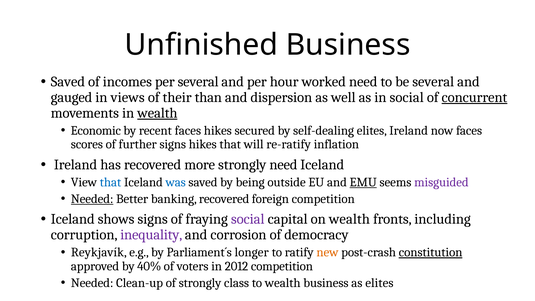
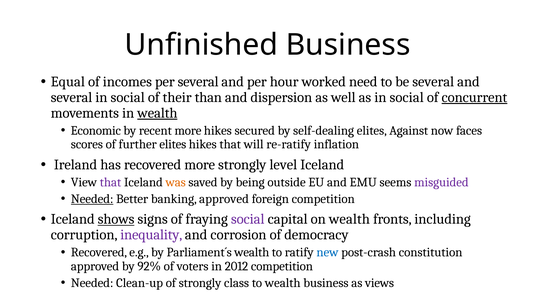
Saved: Saved -> Equal (68, 82)
gauged: gauged -> several (72, 97)
views: views -> social (128, 97)
recent faces: faces -> more (188, 131)
elites Ireland: Ireland -> Against (409, 131)
further signs: signs -> elites (173, 144)
strongly need: need -> level (283, 165)
that colour: blue -> purple (111, 182)
was colour: blue -> orange (176, 182)
EMU underline: present -> none (363, 182)
banking recovered: recovered -> approved (224, 199)
shows underline: none -> present (116, 219)
Reykjavík: Reykjavík -> Recovered (99, 252)
Parliament´s longer: longer -> wealth (252, 252)
new colour: orange -> blue (327, 252)
constitution underline: present -> none (431, 252)
40%: 40% -> 92% (149, 266)
as elites: elites -> views (380, 283)
